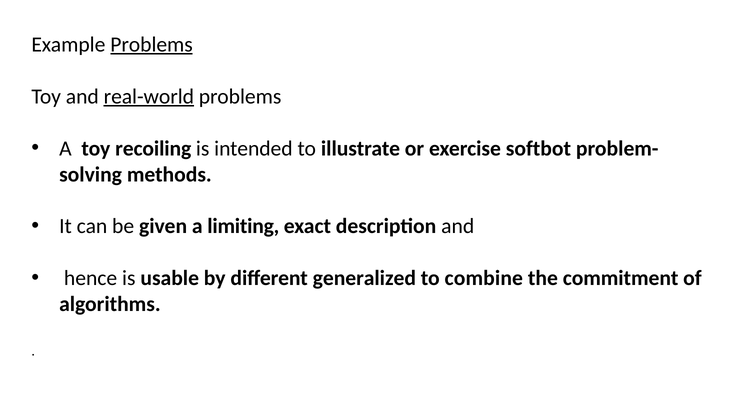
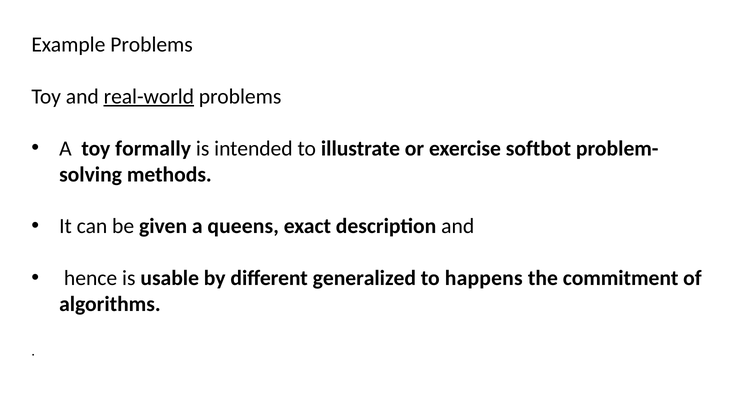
Problems underline: present -> none (152, 45)
recoiling: recoiling -> formally (153, 148)
limiting: limiting -> queens (243, 226)
combine: combine -> happens (484, 278)
